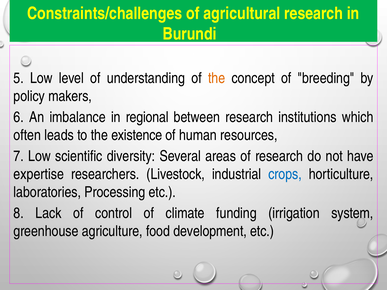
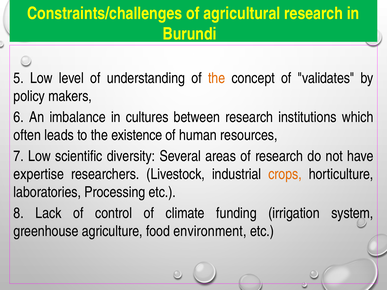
breeding: breeding -> validates (326, 78)
regional: regional -> cultures (147, 117)
crops colour: blue -> orange (285, 174)
development: development -> environment (210, 231)
